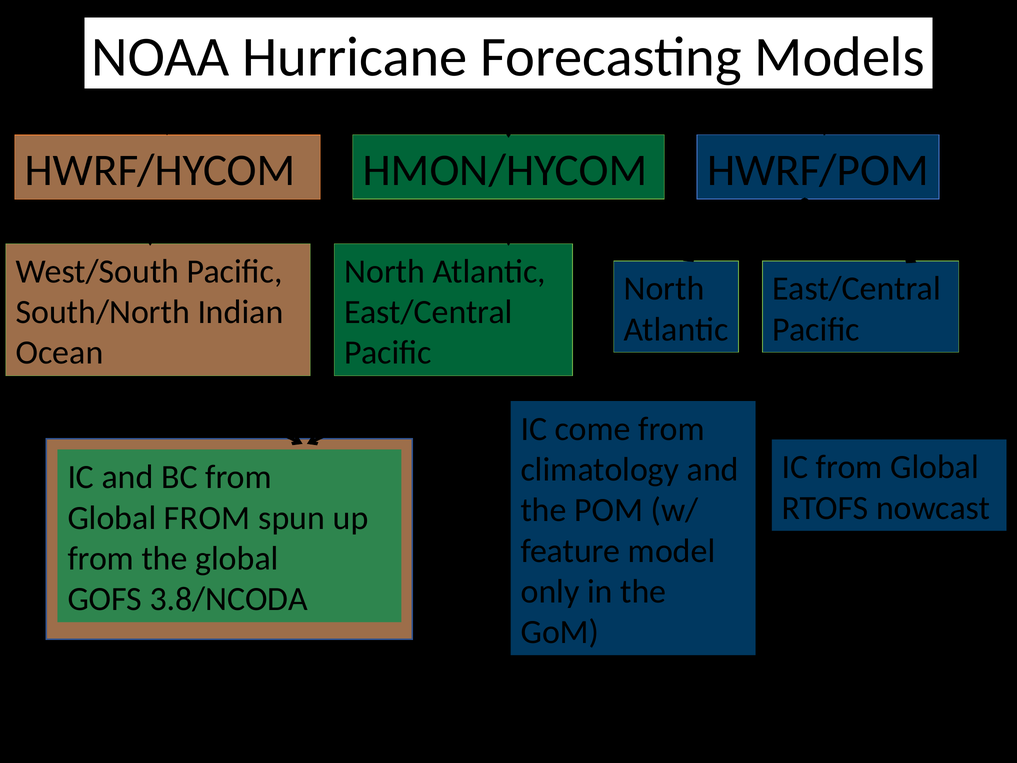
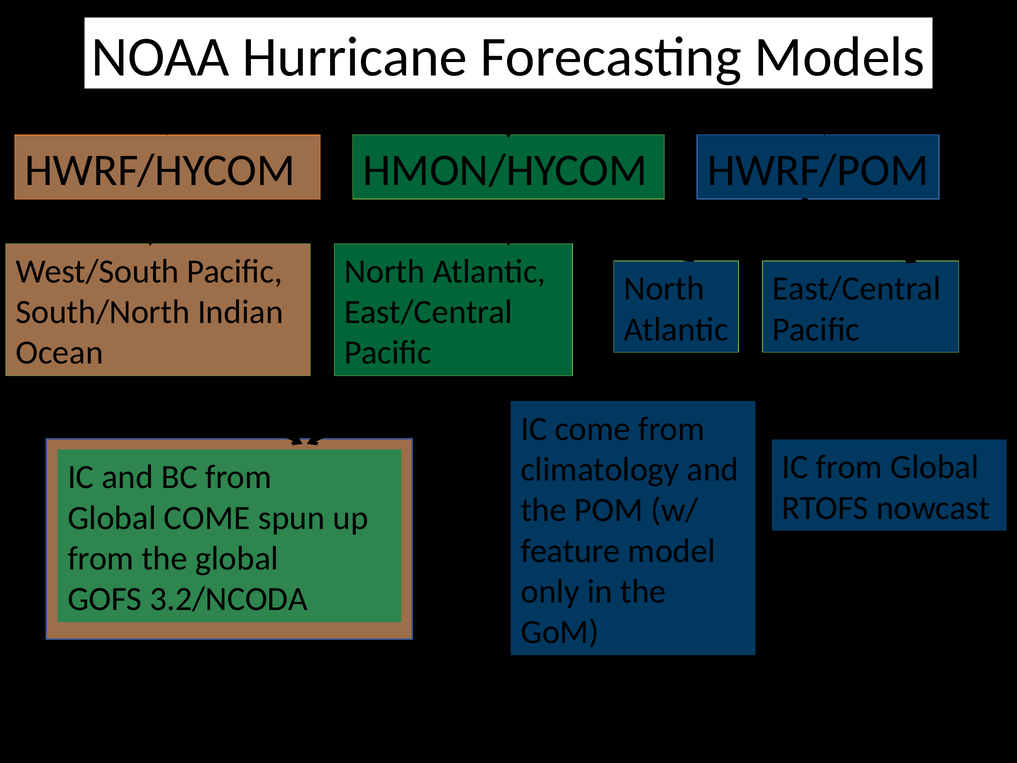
Global FROM: FROM -> COME (207, 518)
3.8/NCODA: 3.8/NCODA -> 3.2/NCODA (229, 599)
